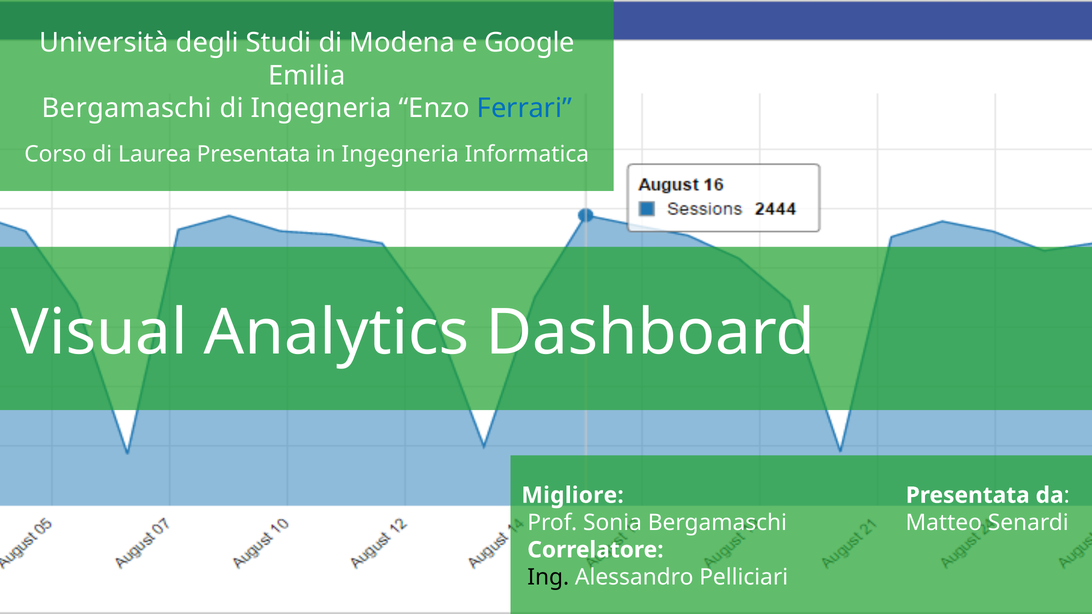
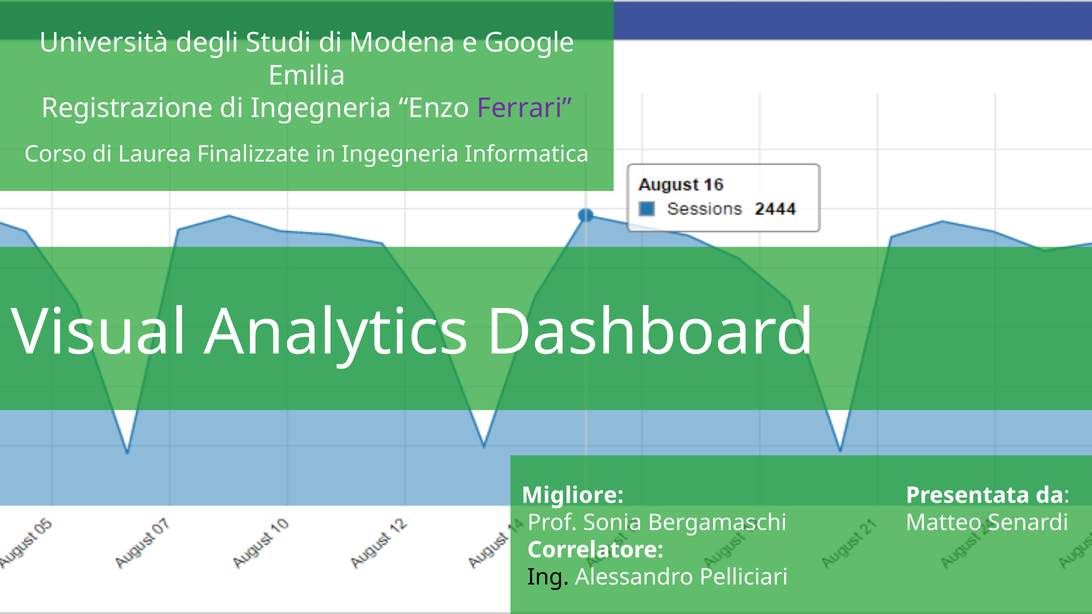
Bergamaschi: Bergamaschi -> Registrazione (127, 108)
Ferrari colour: blue -> purple (524, 108)
Laurea Presentata: Presentata -> Finalizzate (253, 154)
